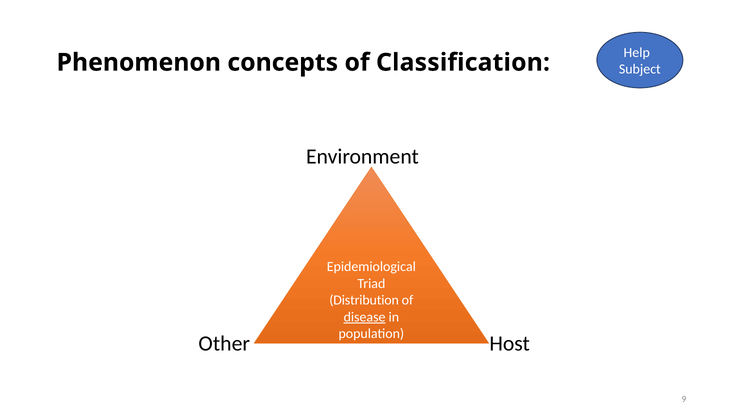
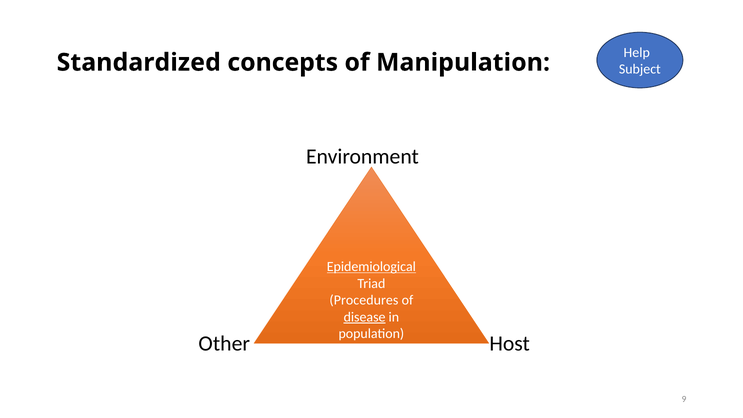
Phenomenon: Phenomenon -> Standardized (139, 62)
Classification: Classification -> Manipulation (463, 62)
Epidemiological underline: none -> present (371, 267)
Distribution: Distribution -> Procedures (364, 300)
